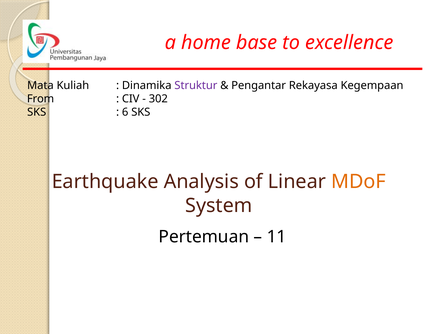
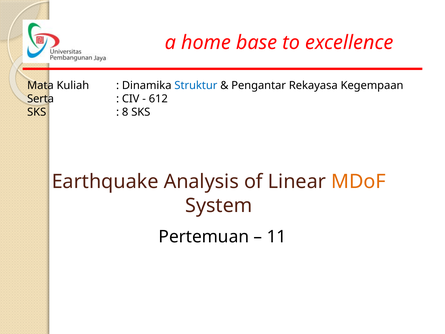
Struktur colour: purple -> blue (196, 85)
From: From -> Serta (41, 99)
302: 302 -> 612 (158, 99)
6: 6 -> 8 (125, 112)
